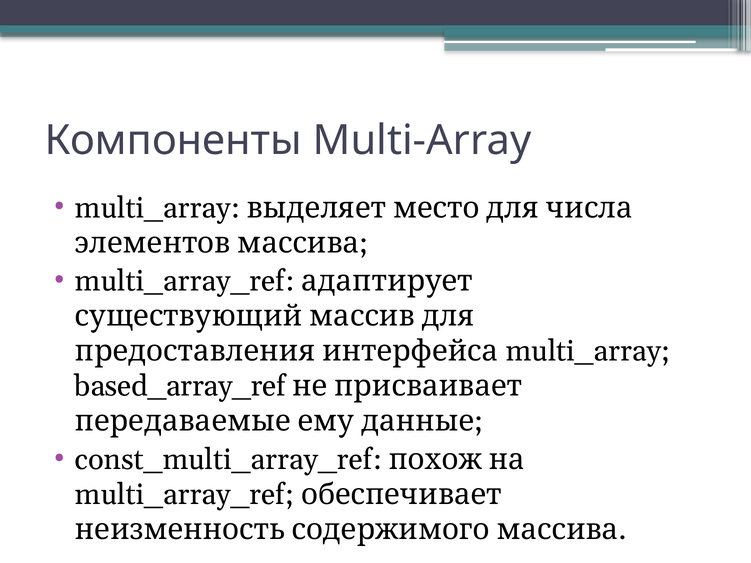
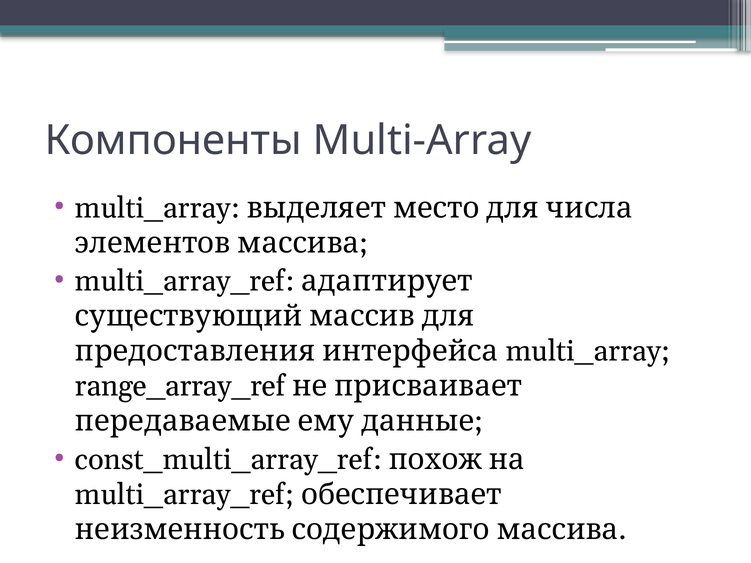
based_array_ref: based_array_ref -> range_array_ref (180, 386)
